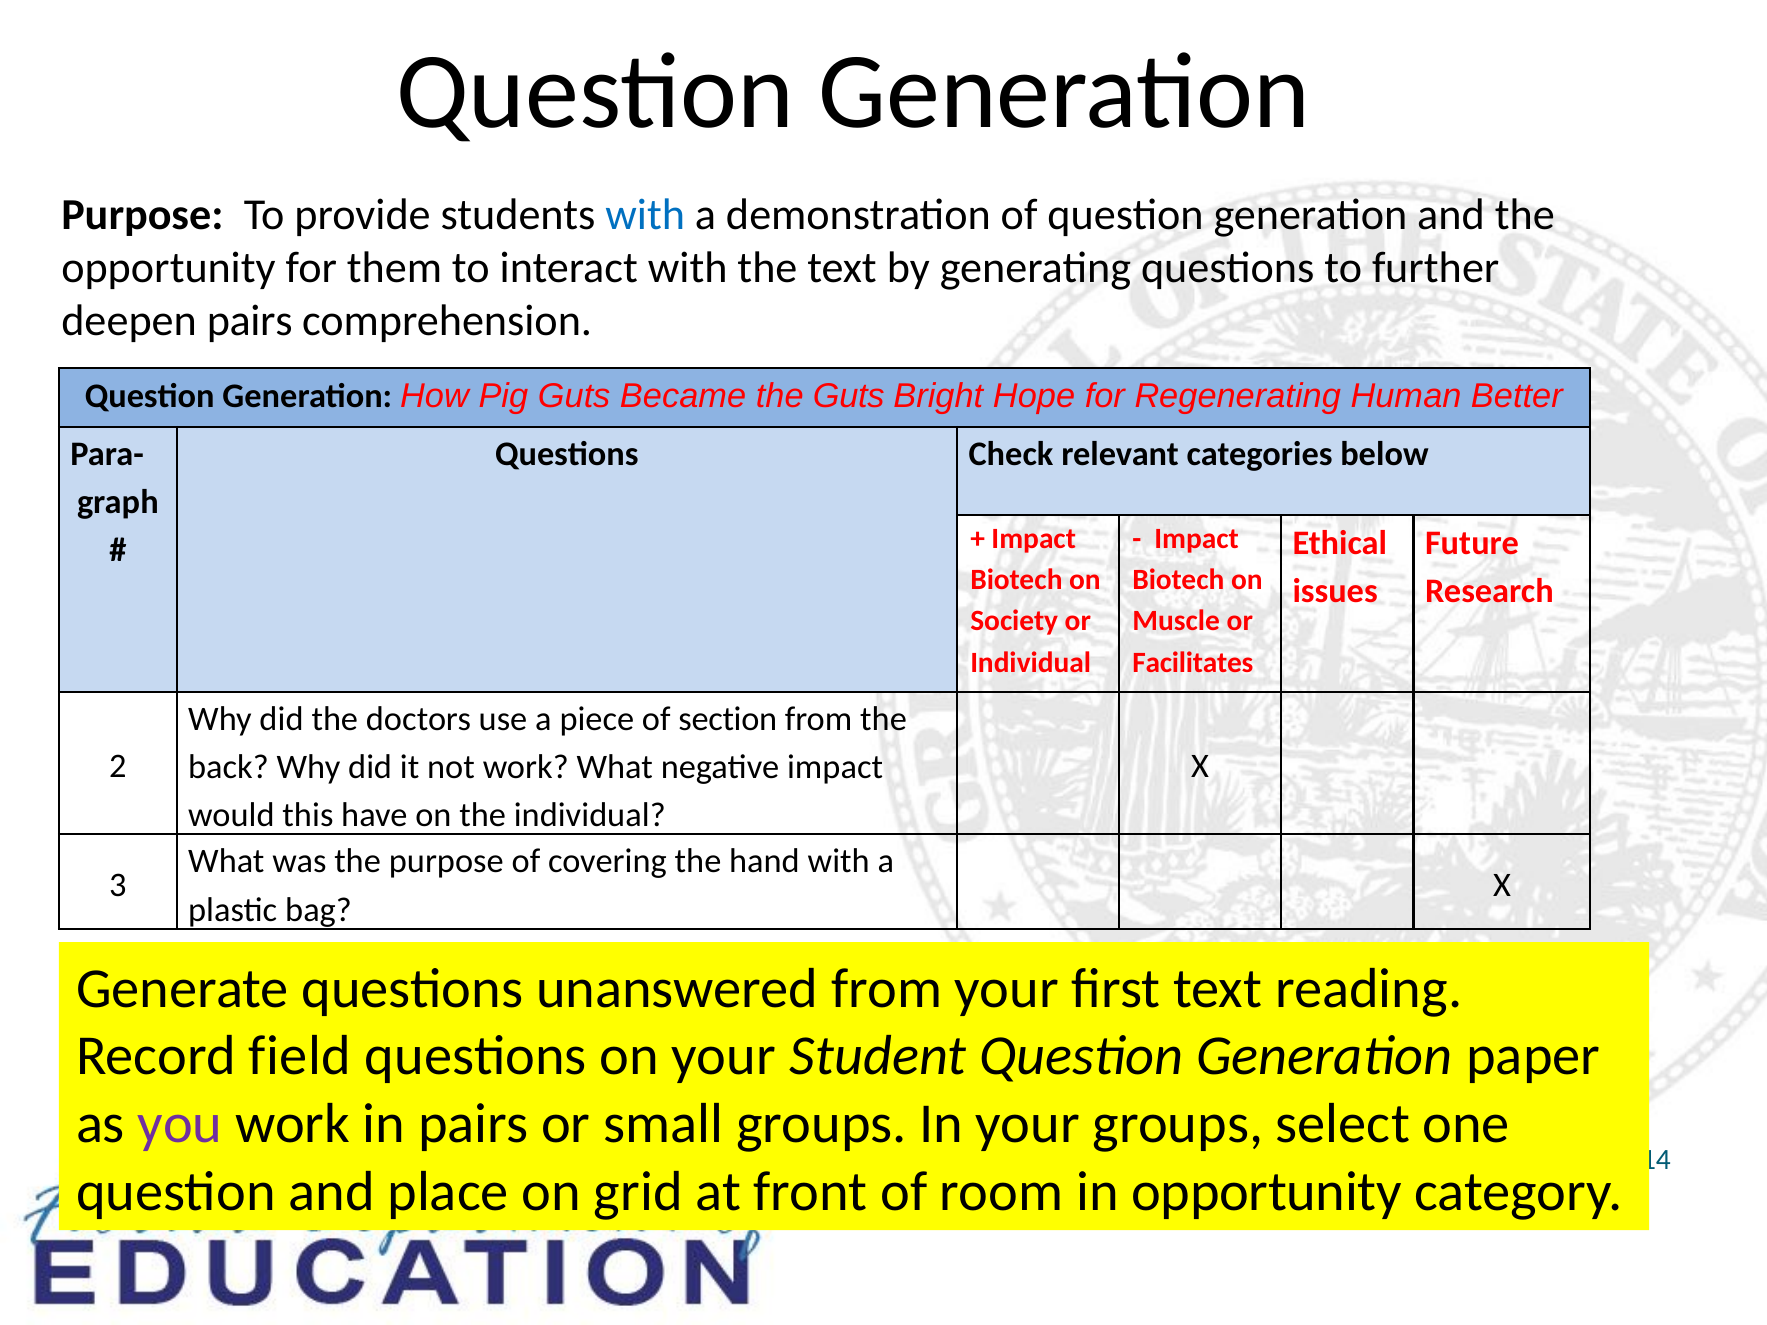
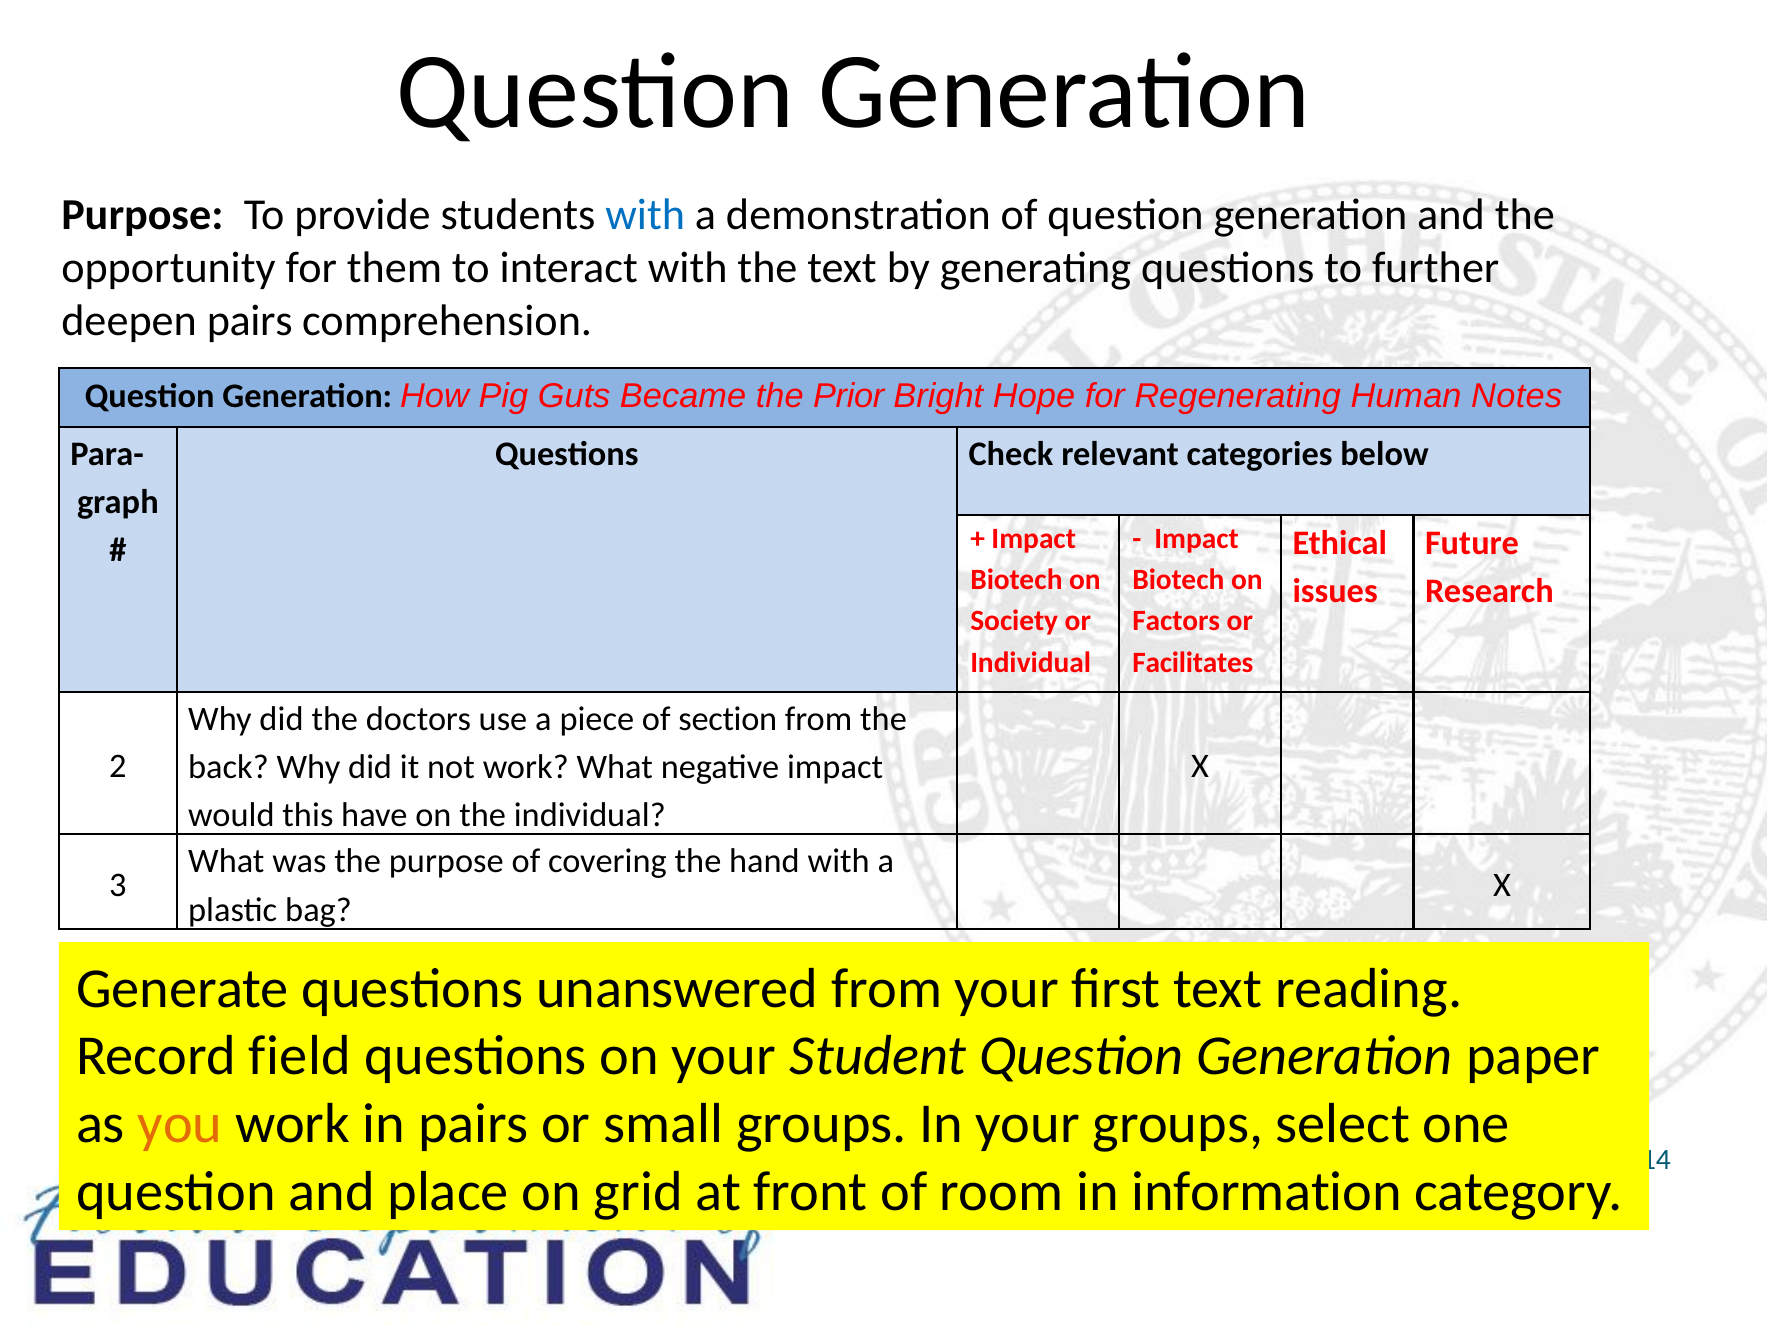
the Guts: Guts -> Prior (849, 396)
Better: Better -> Notes (1517, 396)
Muscle: Muscle -> Factors (1176, 621)
you colour: purple -> orange (180, 1124)
in opportunity: opportunity -> information (1267, 1192)
